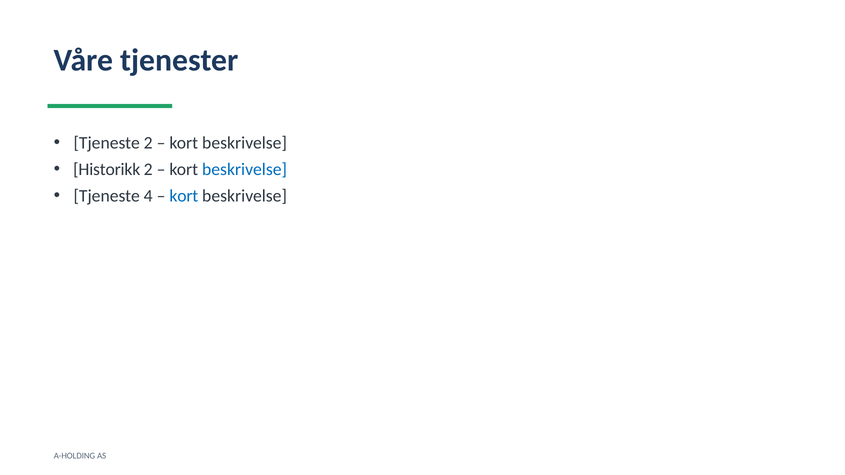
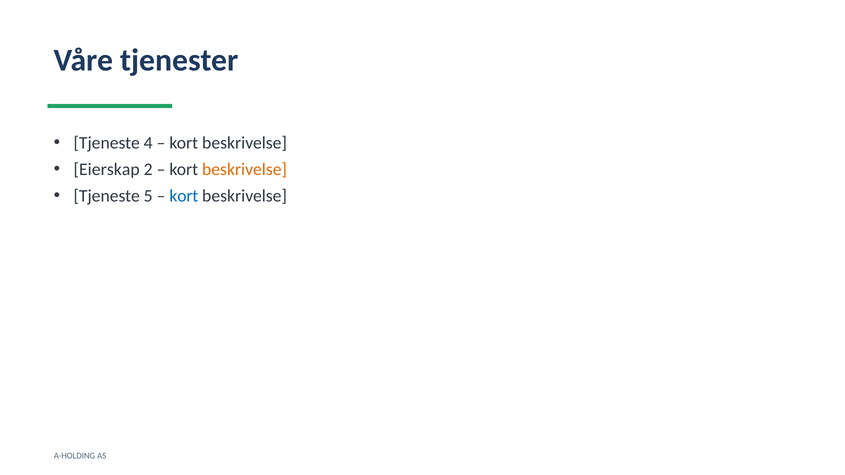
Tjeneste 2: 2 -> 4 (148, 143)
Historikk: Historikk -> Eierskap (107, 170)
beskrivelse colour: blue -> orange (245, 170)
4: 4 -> 5 (148, 196)
